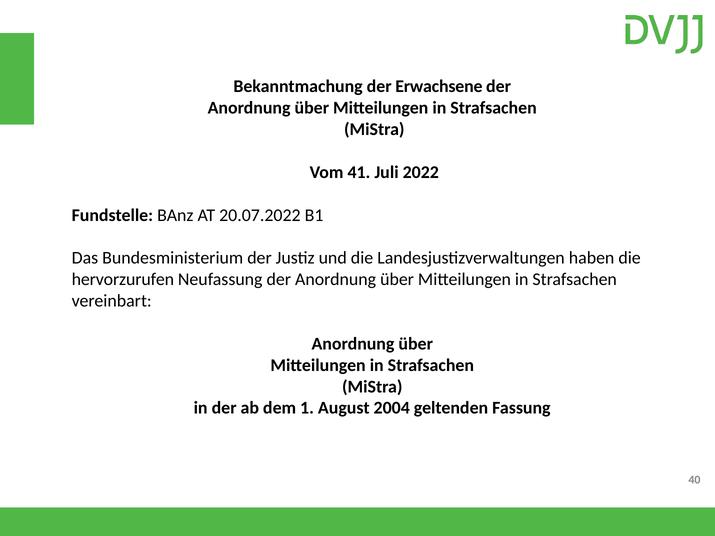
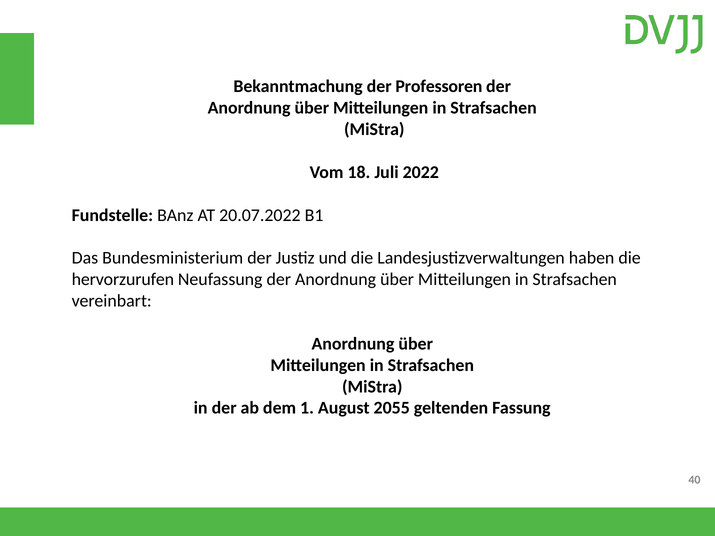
Erwachsene: Erwachsene -> Professoren (439, 87)
41: 41 -> 18 (359, 172)
2004: 2004 -> 2055 (392, 408)
